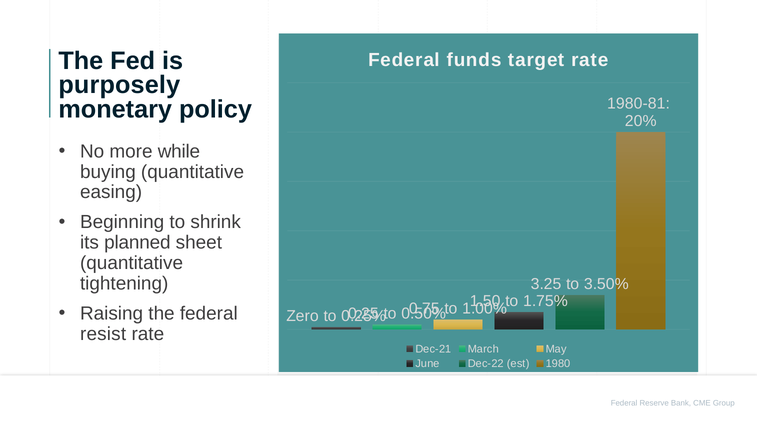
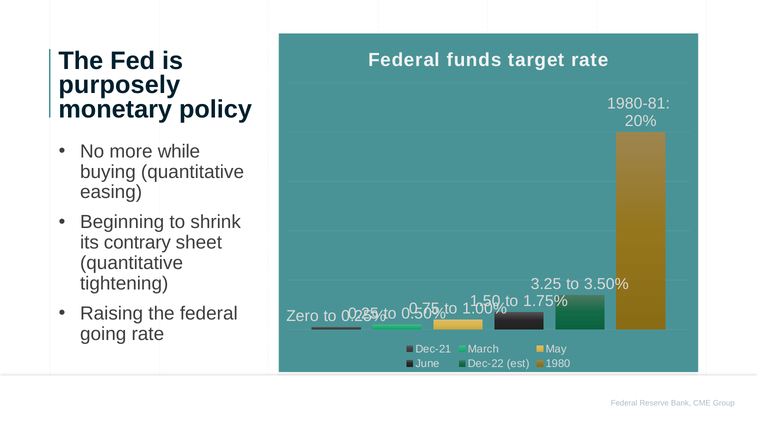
planned: planned -> contrary (137, 242)
resist: resist -> going (103, 334)
